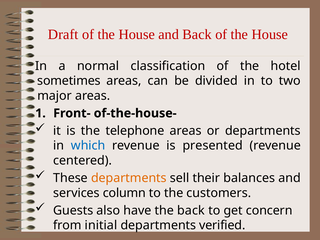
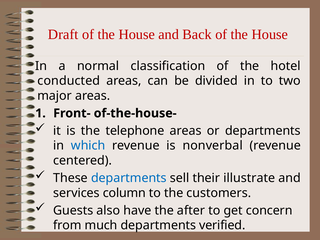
sometimes: sometimes -> conducted (69, 81)
presented: presented -> nonverbal (213, 146)
departments colour: orange -> blue (129, 178)
balances: balances -> illustrate (249, 178)
the back: back -> after (191, 210)
initial: initial -> much (101, 225)
